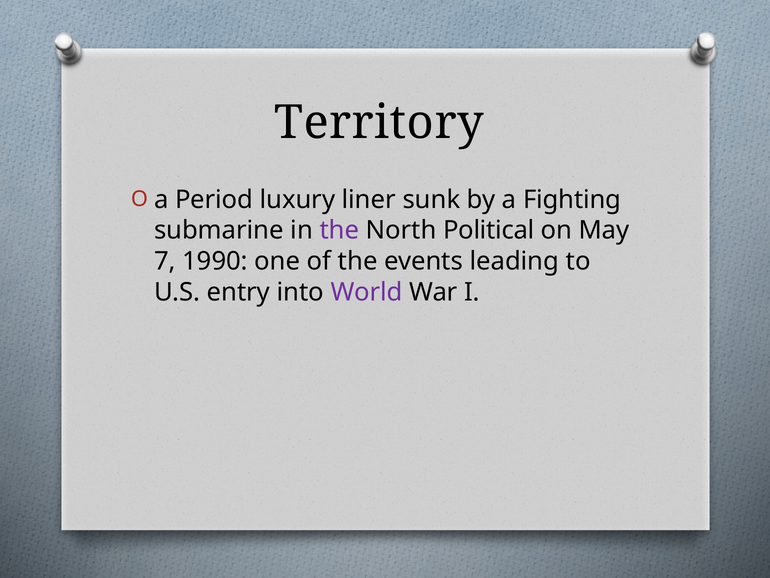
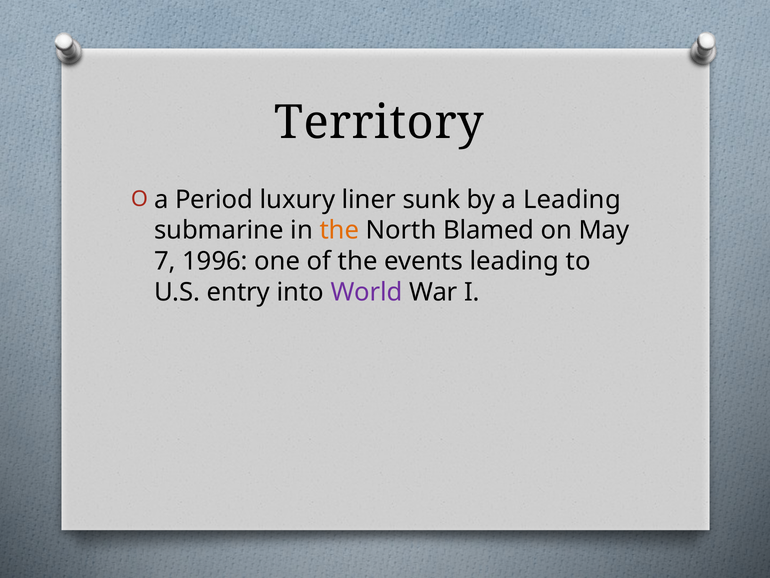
a Fighting: Fighting -> Leading (572, 200)
the colour: purple -> orange (339, 230)
Political: Political -> Blamed (489, 230)
1990: 1990 -> 1996 (215, 261)
